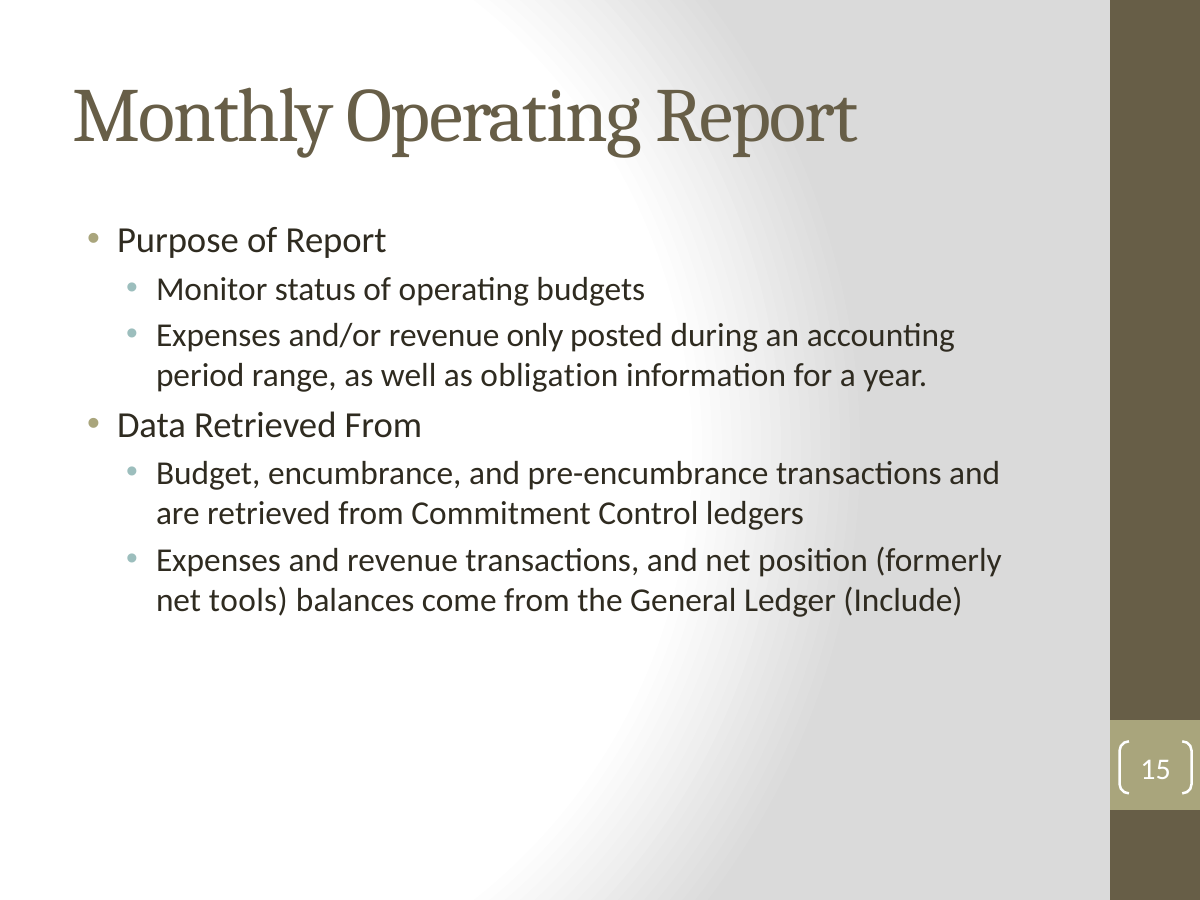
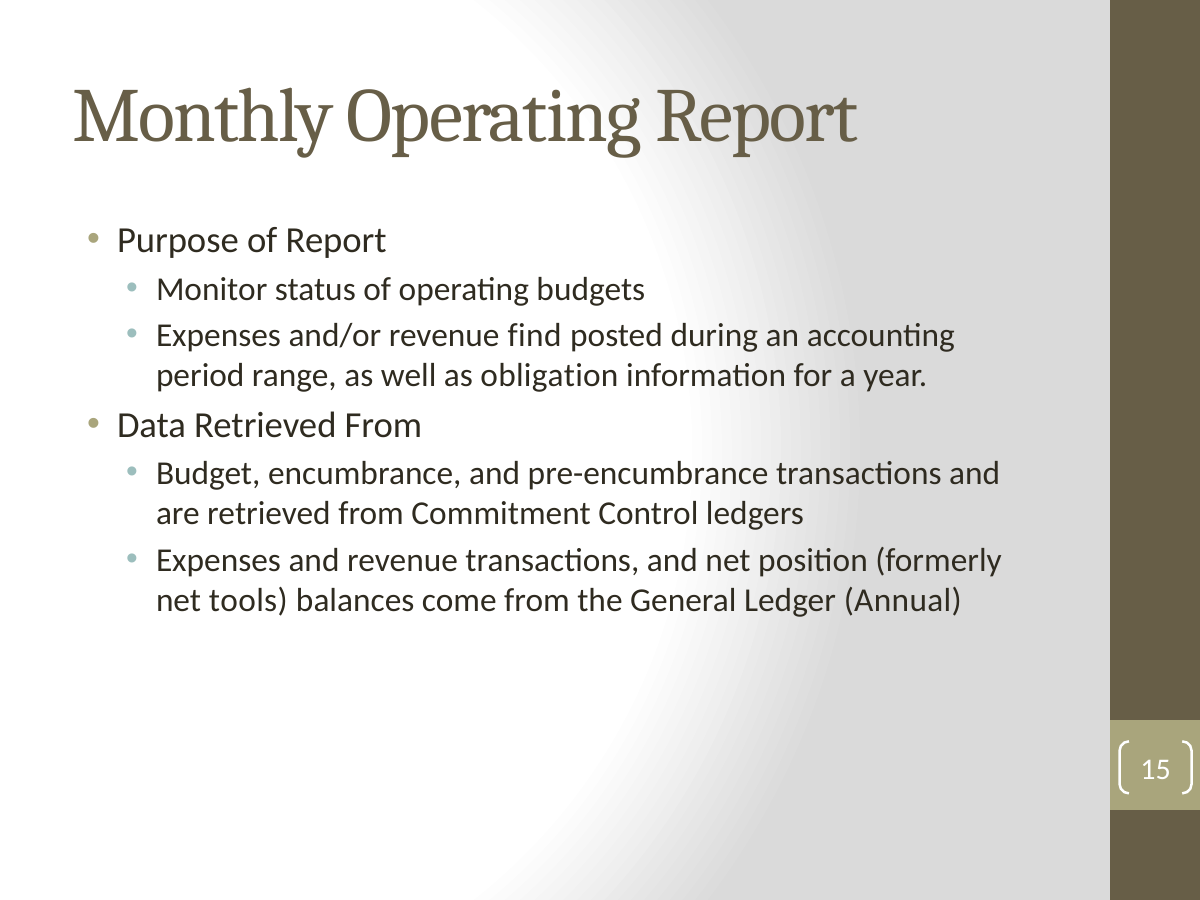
only: only -> find (535, 336)
Include: Include -> Annual (903, 600)
